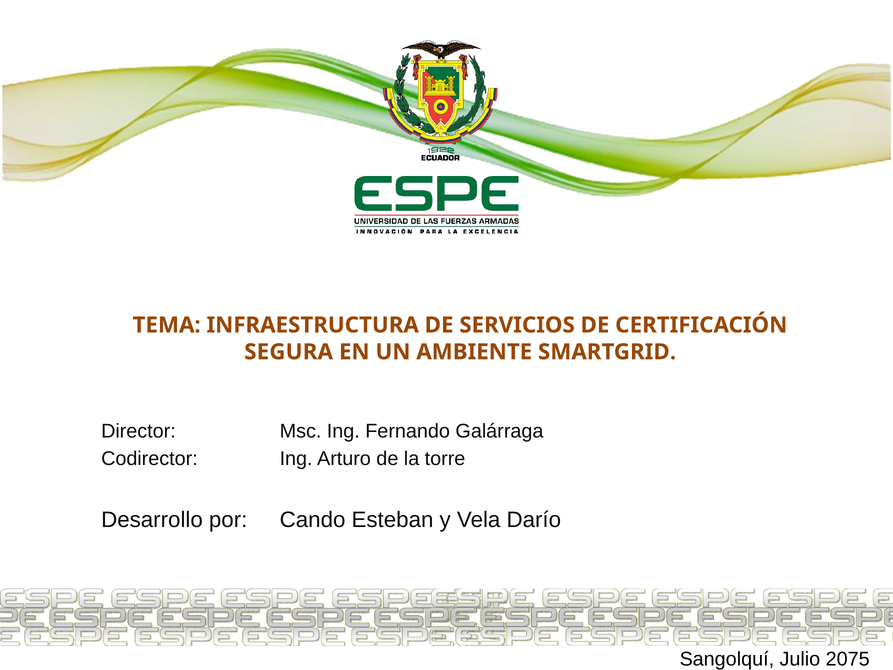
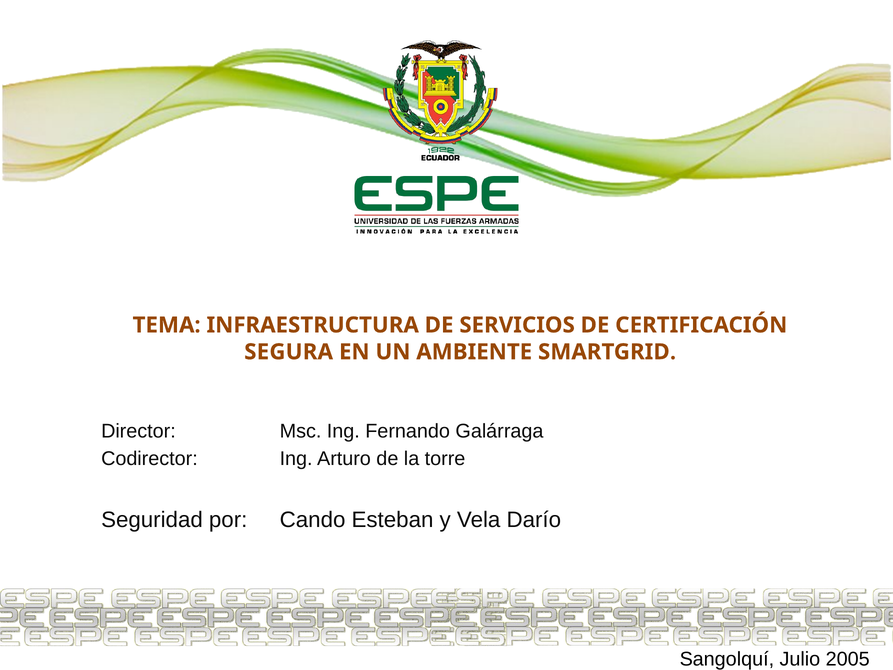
Desarrollo: Desarrollo -> Seguridad (152, 520)
2075: 2075 -> 2005 (848, 659)
